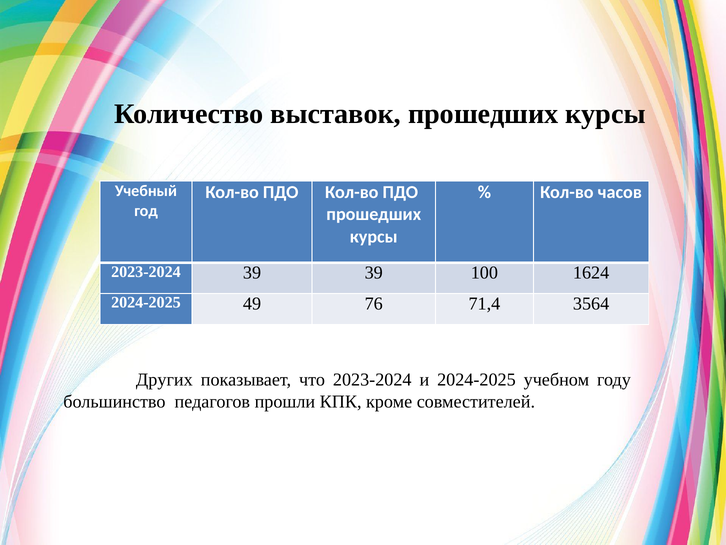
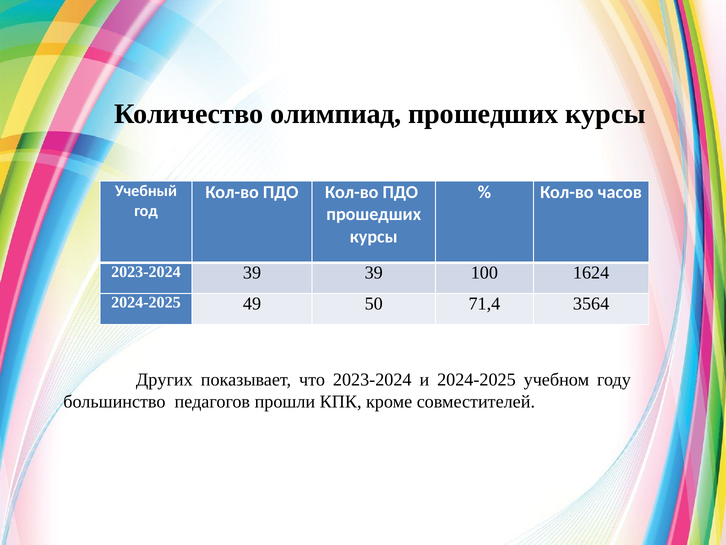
выставок: выставок -> олимпиад (336, 114)
76: 76 -> 50 (374, 304)
